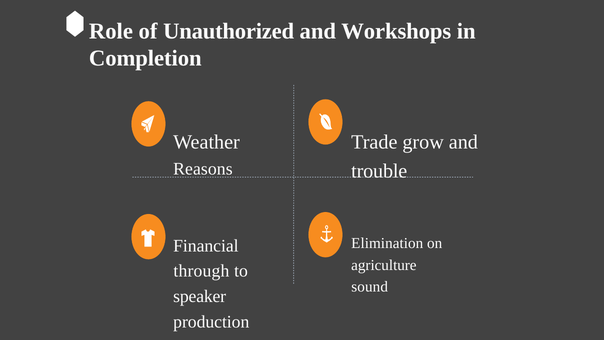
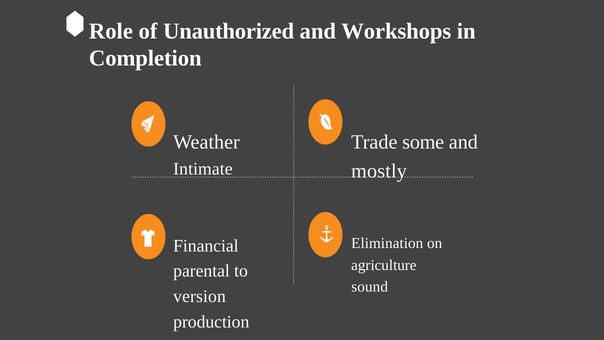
grow: grow -> some (423, 142)
Reasons: Reasons -> Intimate (203, 169)
trouble: trouble -> mostly (379, 171)
through: through -> parental (202, 271)
speaker: speaker -> version (200, 296)
